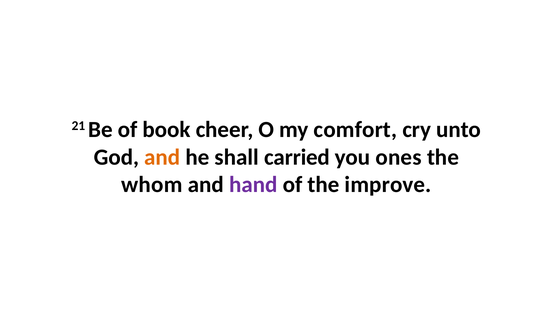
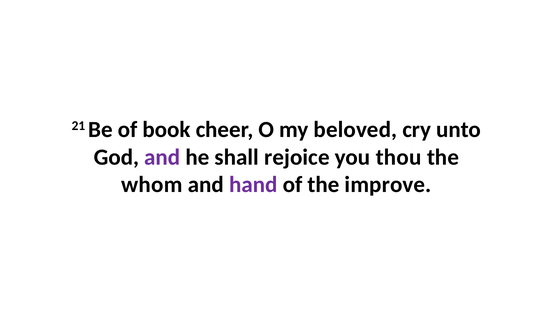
comfort: comfort -> beloved (355, 129)
and colour: orange -> purple (162, 157)
carried: carried -> rejoice (297, 157)
ones: ones -> thou (399, 157)
